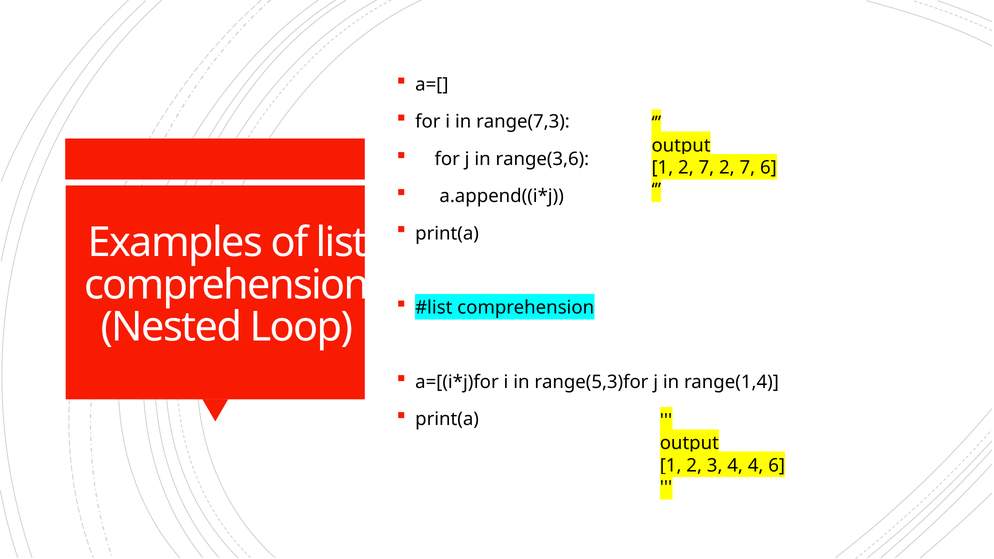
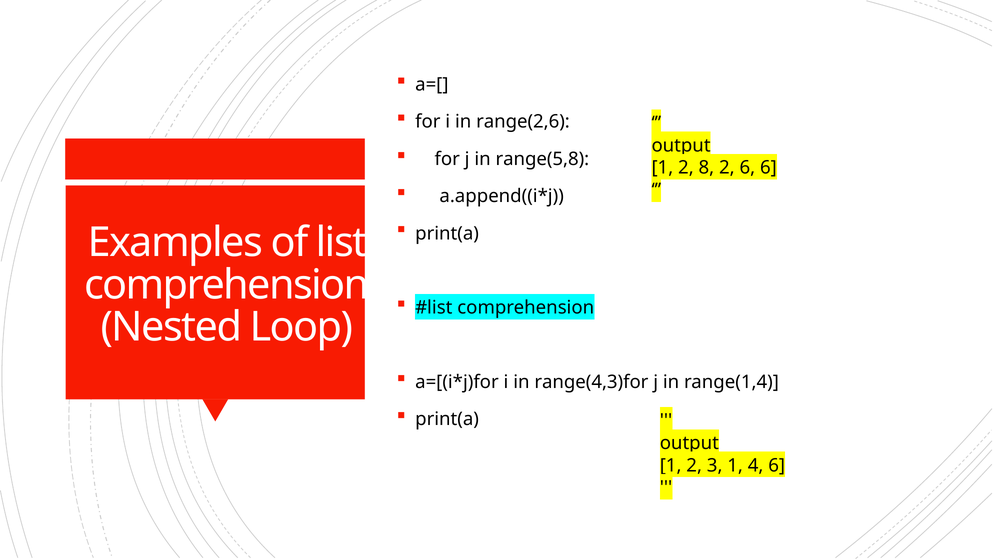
range(7,3: range(7,3 -> range(2,6 (523, 122)
range(3,6: range(3,6 -> range(5,8 (542, 159)
7: 7 -> 8 (706, 168)
7: 7 -> 6 (747, 168)
range(5,3)for: range(5,3)for -> range(4,3)for (591, 382)
3 4: 4 -> 1 (735, 465)
